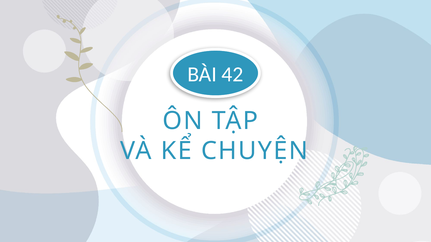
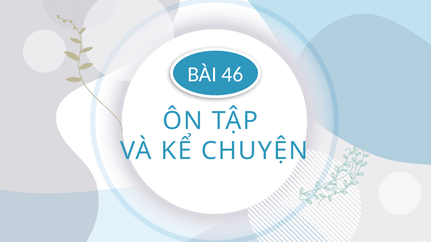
42: 42 -> 46 (233, 75)
